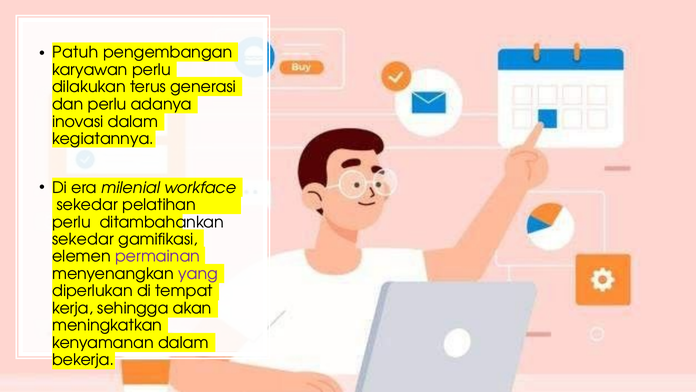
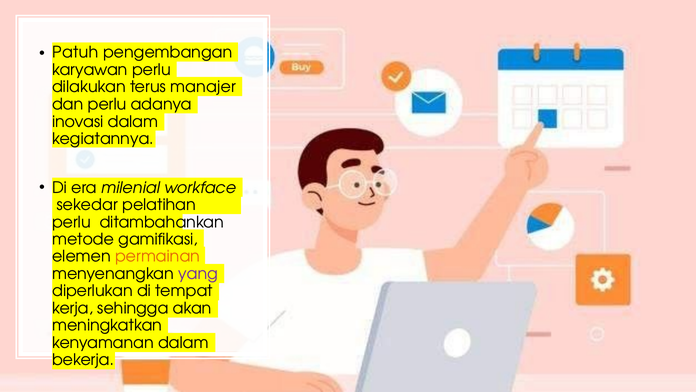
generasi: generasi -> manajer (203, 87)
sekedar: sekedar -> metode (83, 239)
permainan colour: purple -> orange (158, 256)
